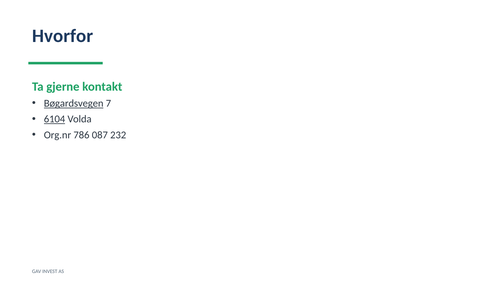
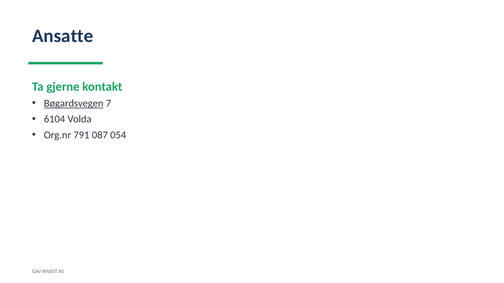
Hvorfor: Hvorfor -> Ansatte (63, 36)
6104 underline: present -> none (55, 119)
786: 786 -> 791 (81, 135)
232: 232 -> 054 (118, 135)
